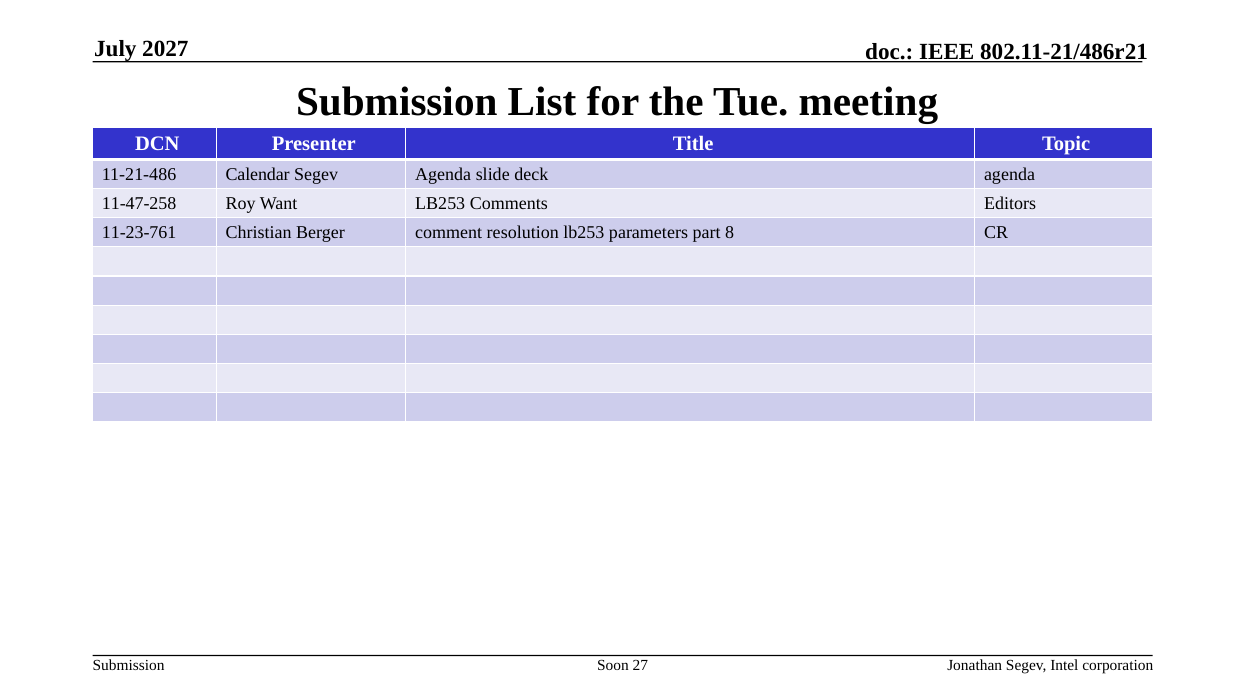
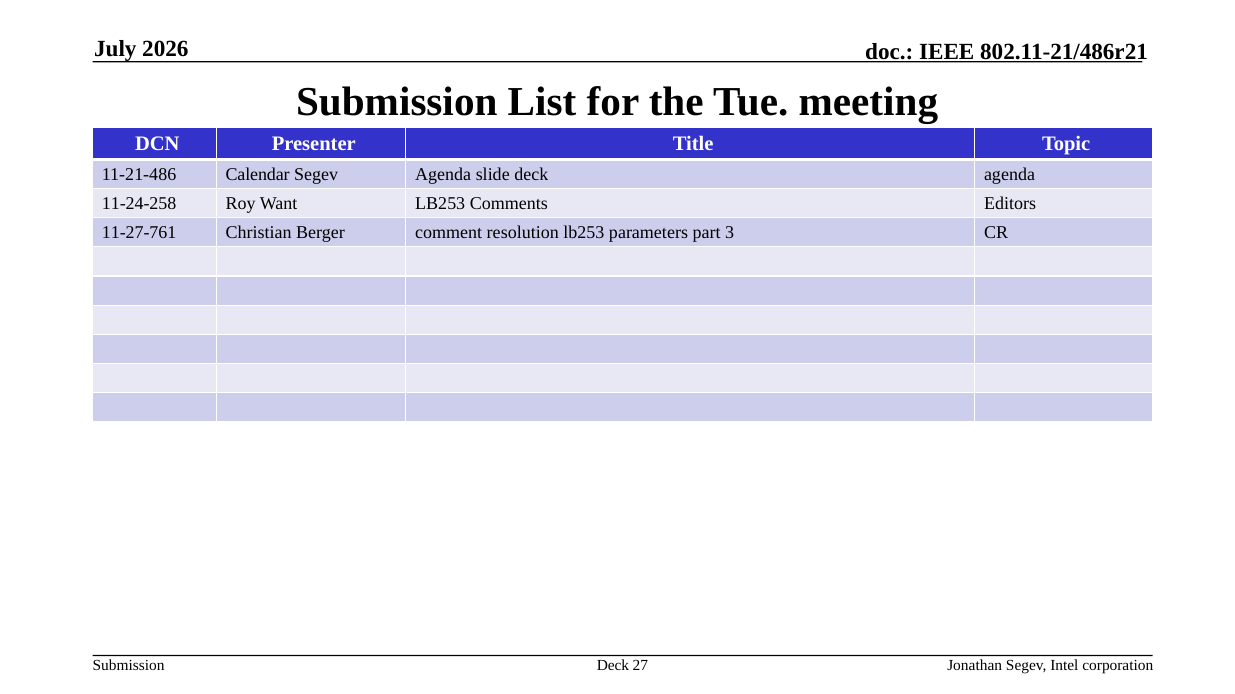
2027: 2027 -> 2026 (165, 49)
11-47-258: 11-47-258 -> 11-24-258 (139, 204)
11-23-761: 11-23-761 -> 11-27-761 (139, 233)
8: 8 -> 3 (730, 233)
Soon: Soon -> Deck (613, 666)
